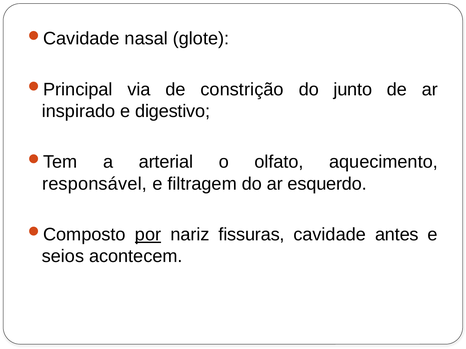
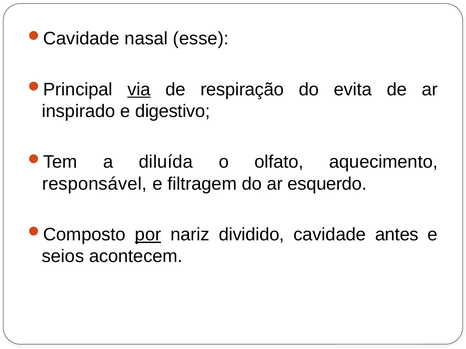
glote: glote -> esse (201, 39)
via underline: none -> present (139, 90)
constrição: constrição -> respiração (242, 90)
junto: junto -> evita (353, 90)
arterial: arterial -> diluída (166, 162)
fissuras: fissuras -> dividido (252, 235)
